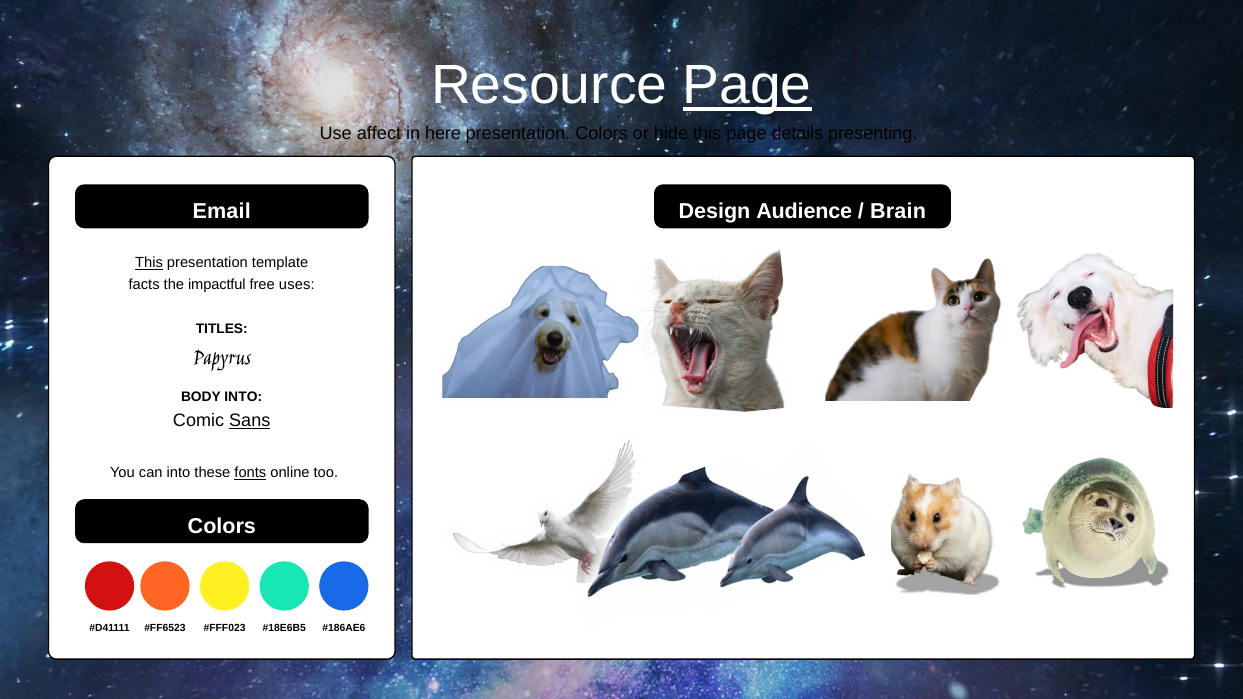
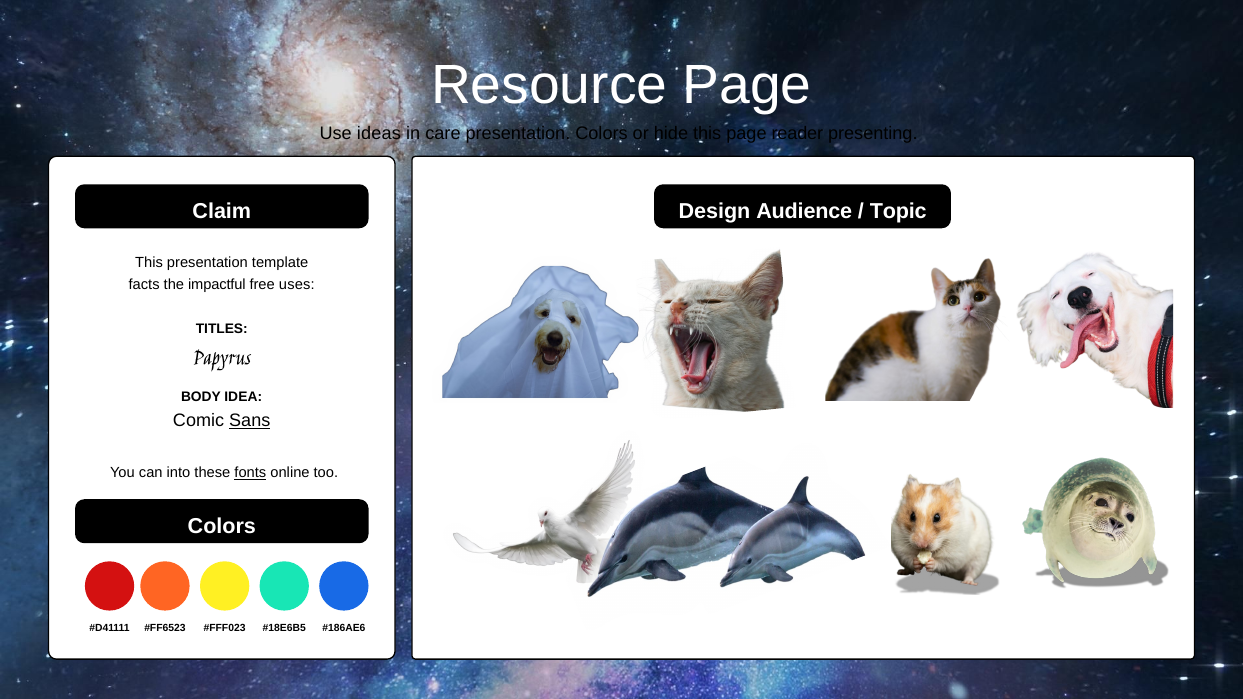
Page underline: present -> none (747, 85)
affect: affect -> ideas (379, 133)
here: here -> care (443, 133)
details: details -> reader (797, 133)
Email: Email -> Claim (222, 212)
Brain: Brain -> Topic (898, 212)
This underline: present -> none (149, 263)
BODY INTO: INTO -> IDEA (243, 397)
